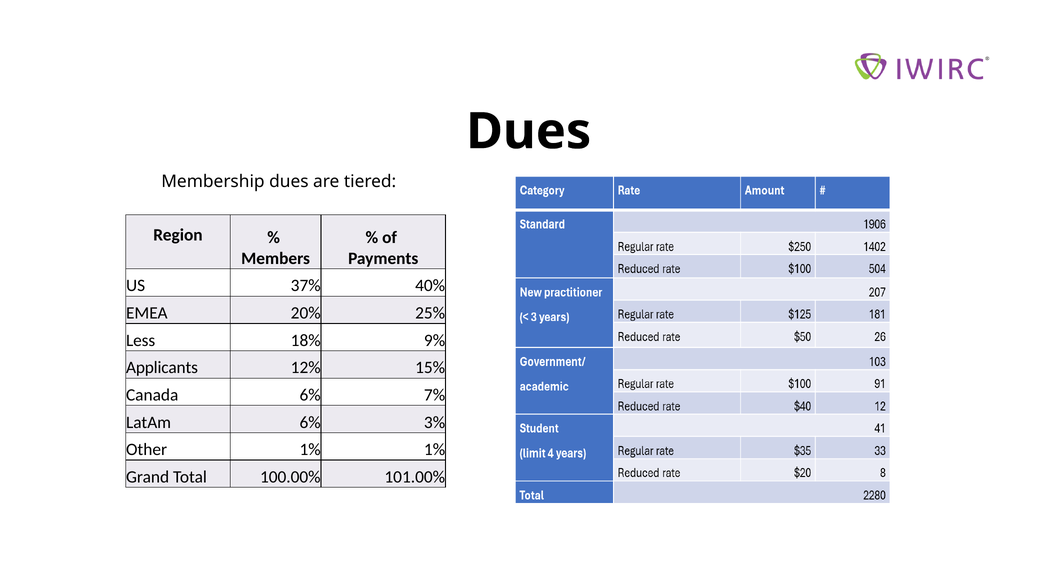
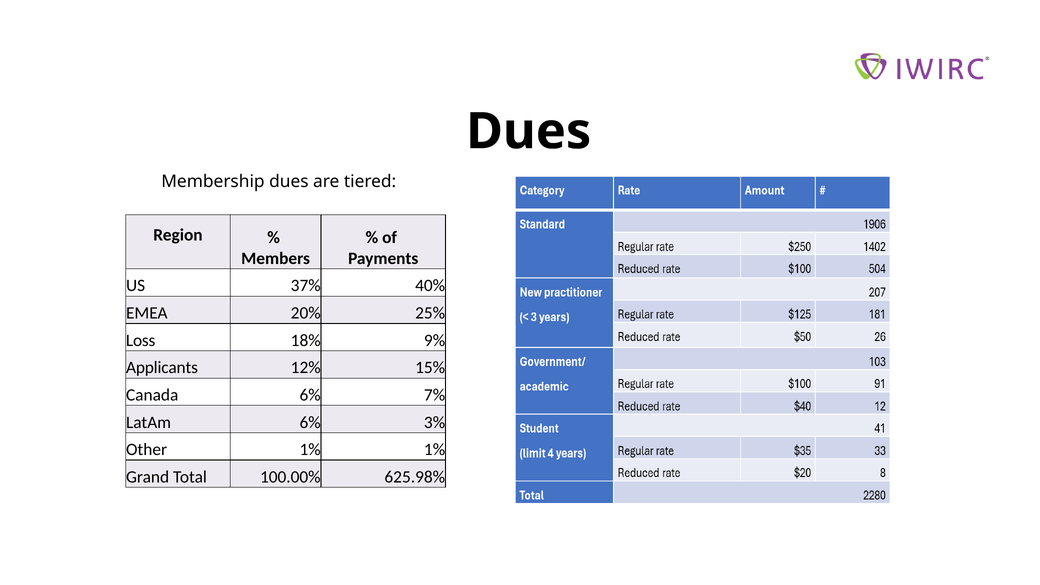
Less: Less -> Loss (141, 340)
101.00%: 101.00% -> 625.98% (415, 477)
